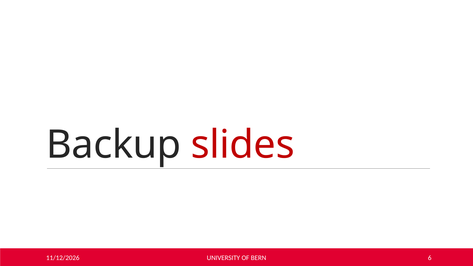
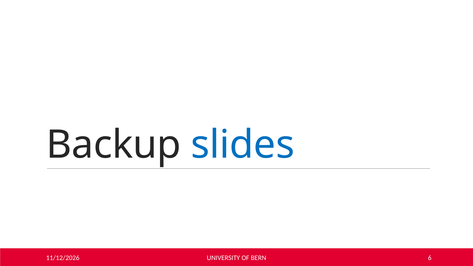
slides colour: red -> blue (243, 145)
